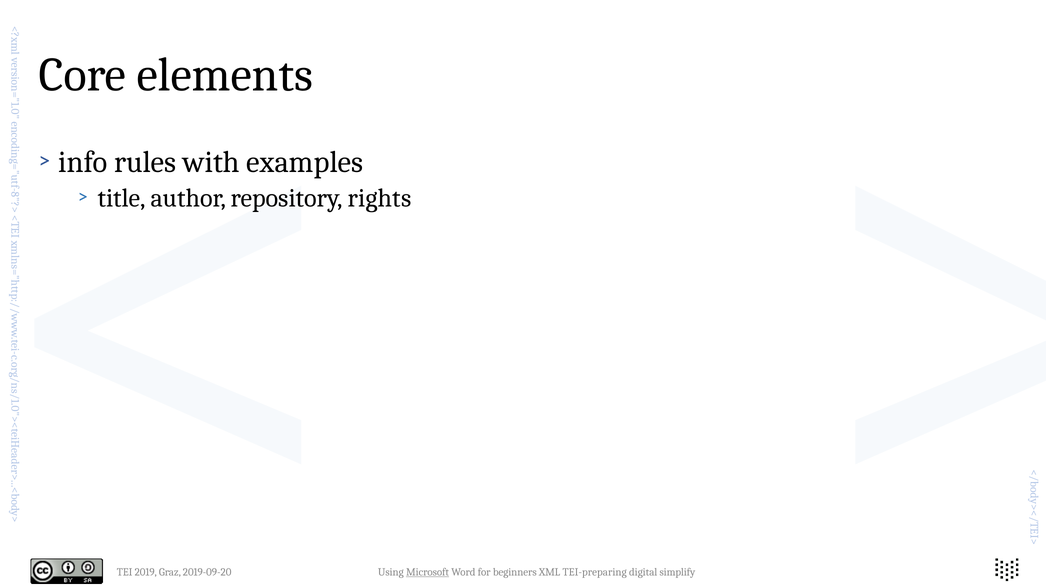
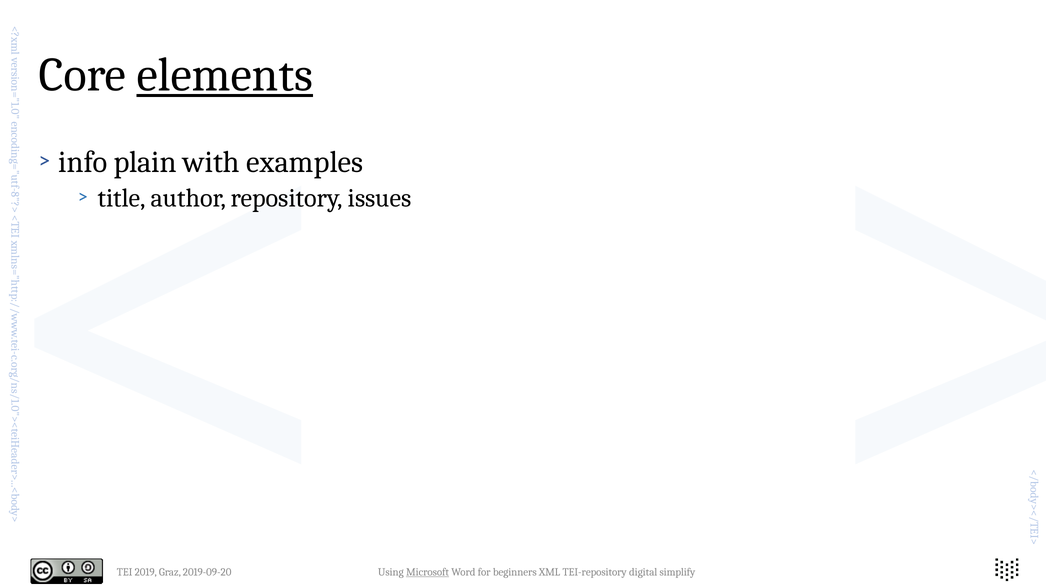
elements underline: none -> present (225, 75)
rules: rules -> plain (145, 162)
rights: rights -> issues (380, 198)
TEI-preparing: TEI-preparing -> TEI-repository (595, 572)
